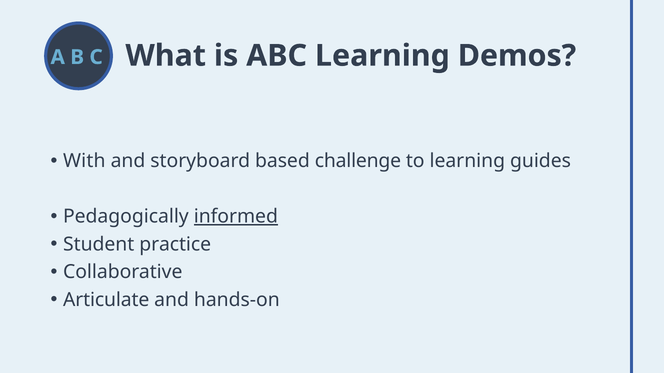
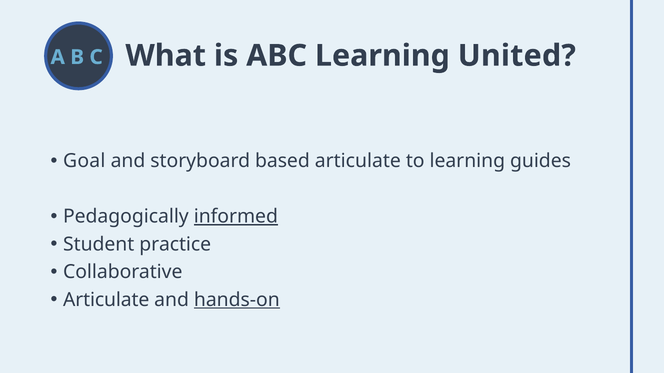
Demos: Demos -> United (517, 56)
With: With -> Goal (84, 161)
based challenge: challenge -> articulate (358, 161)
hands-on underline: none -> present (237, 300)
